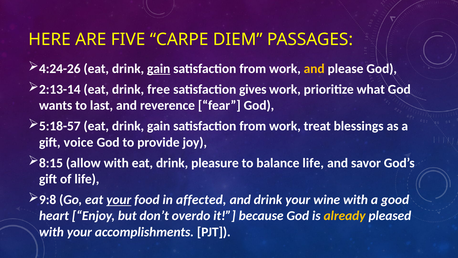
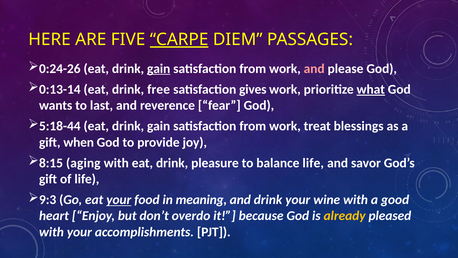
CARPE underline: none -> present (179, 40)
4:24-26: 4:24-26 -> 0:24-26 (60, 69)
and colour: yellow -> pink (314, 69)
2:13-14: 2:13-14 -> 0:13-14 (60, 89)
what underline: none -> present (371, 89)
5:18-57: 5:18-57 -> 5:18-44 (60, 126)
voice: voice -> when (79, 142)
allow: allow -> aging (83, 163)
9:8: 9:8 -> 9:3 (48, 200)
affected: affected -> meaning (201, 200)
